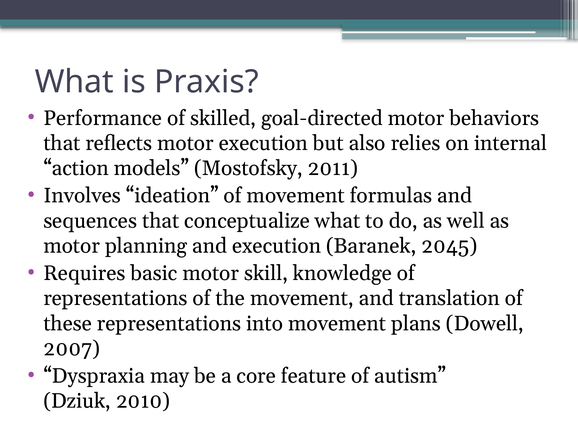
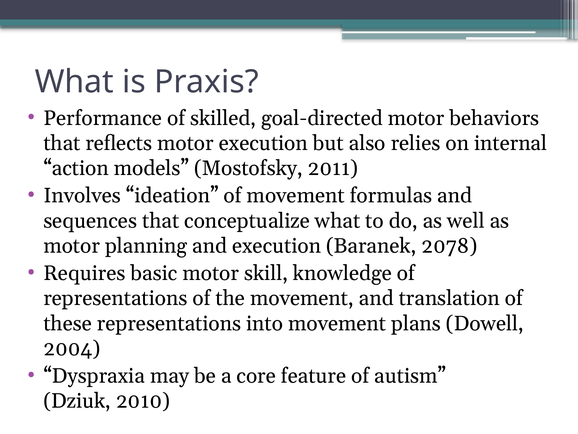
2045: 2045 -> 2078 (449, 246)
2007: 2007 -> 2004 (72, 348)
